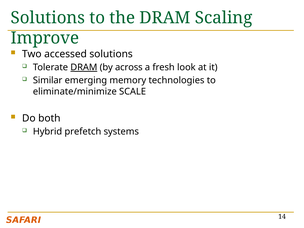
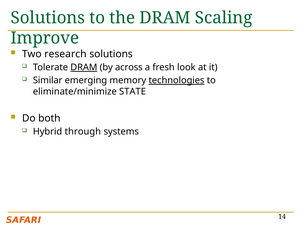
accessed: accessed -> research (65, 54)
technologies underline: none -> present (177, 80)
SCALE: SCALE -> STATE (133, 91)
prefetch: prefetch -> through (83, 132)
